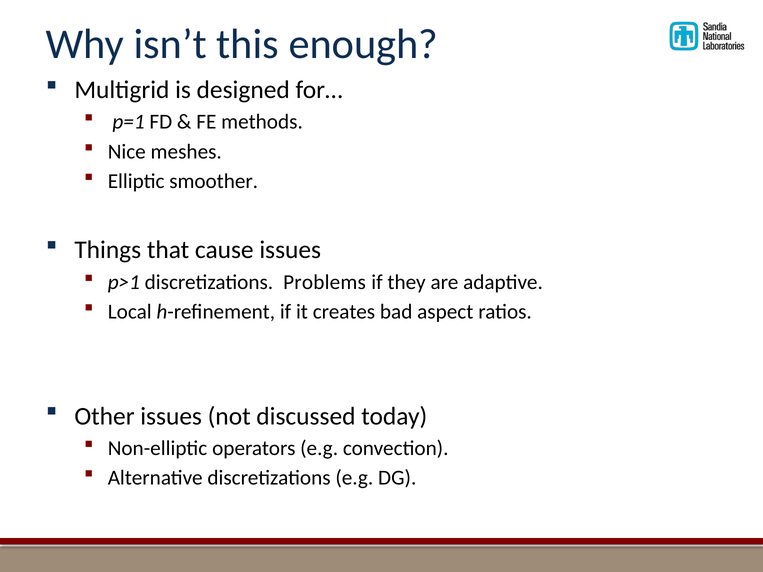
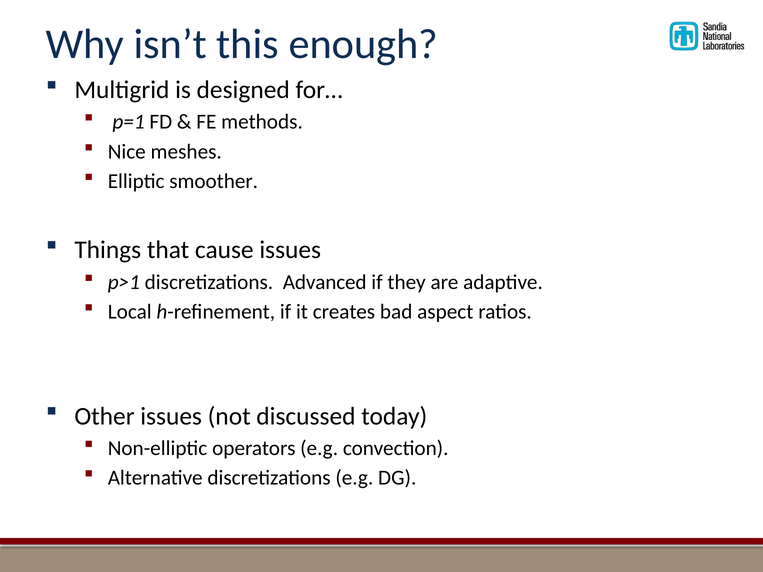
Problems: Problems -> Advanced (325, 282)
